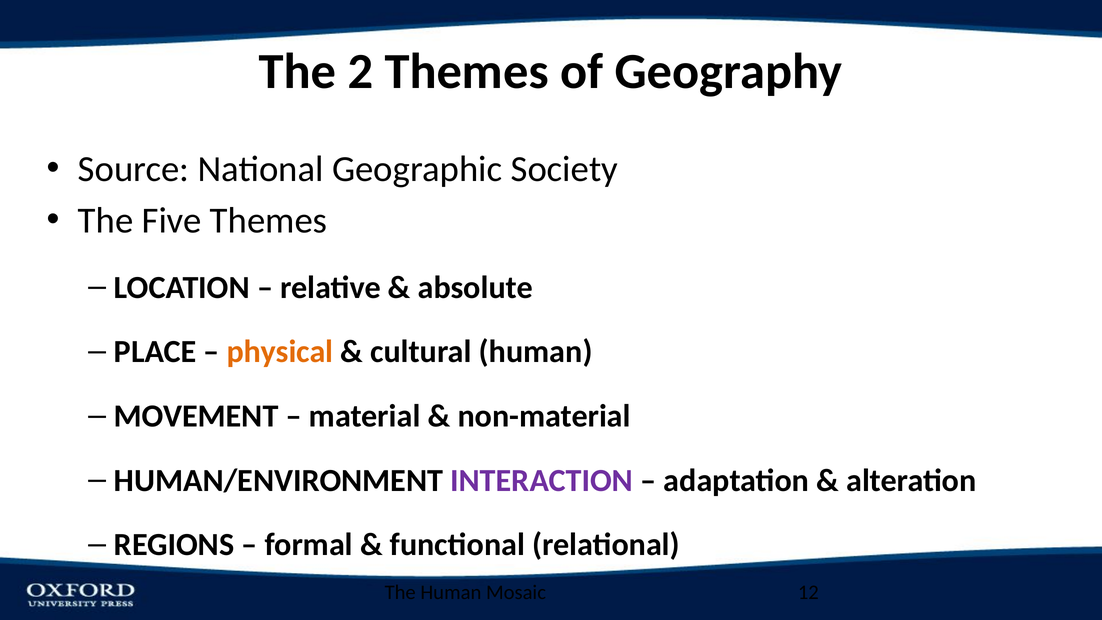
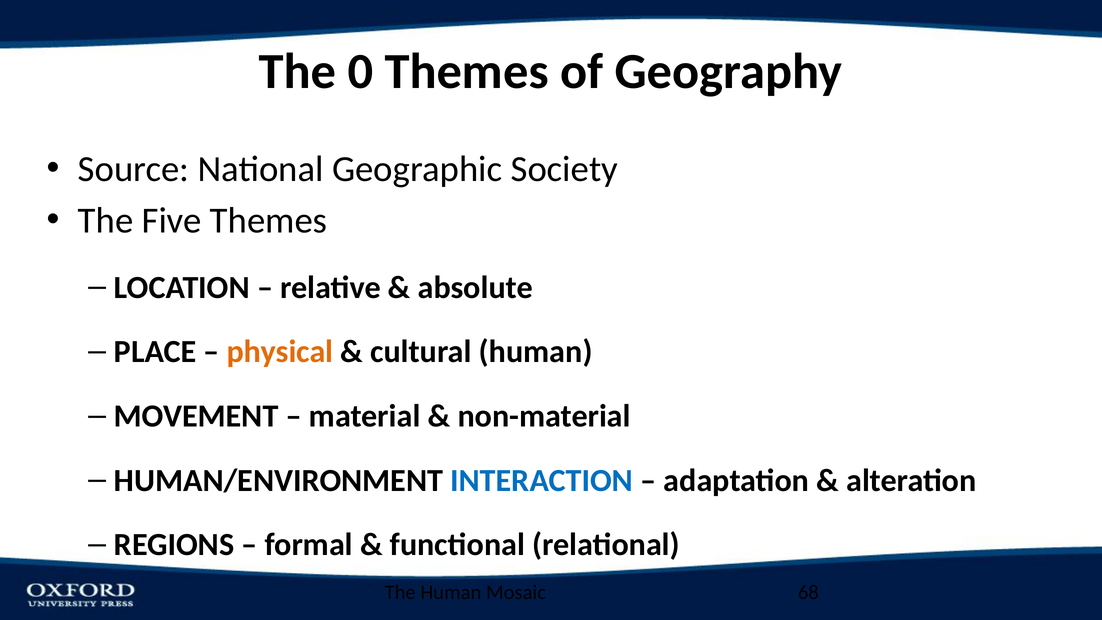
2: 2 -> 0 (360, 72)
INTERACTION colour: purple -> blue (542, 480)
12: 12 -> 68 (808, 592)
